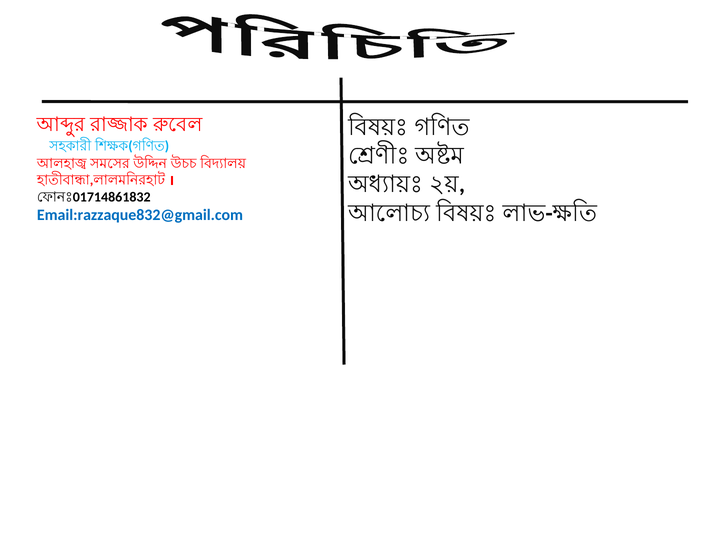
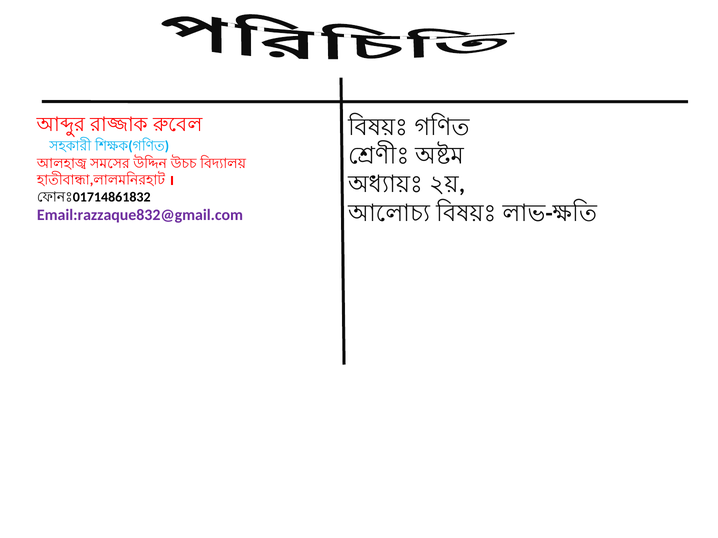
Email:razzaque832@gmail.com colour: blue -> purple (140, 215)
